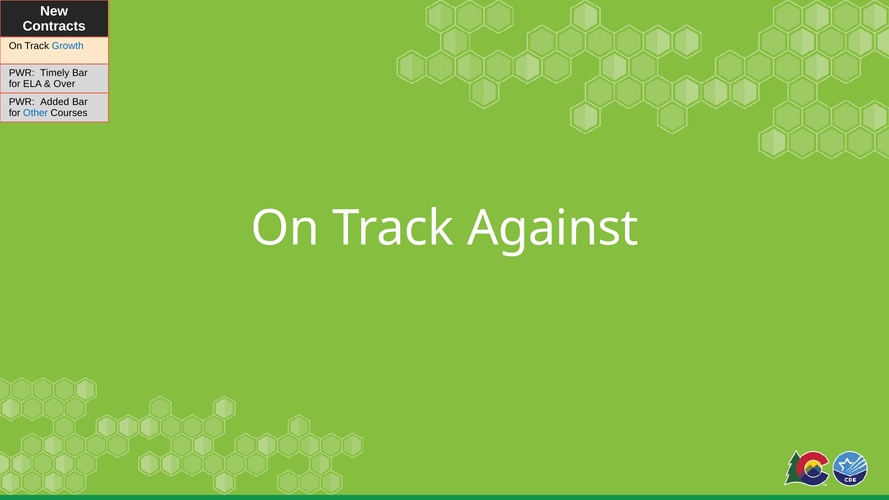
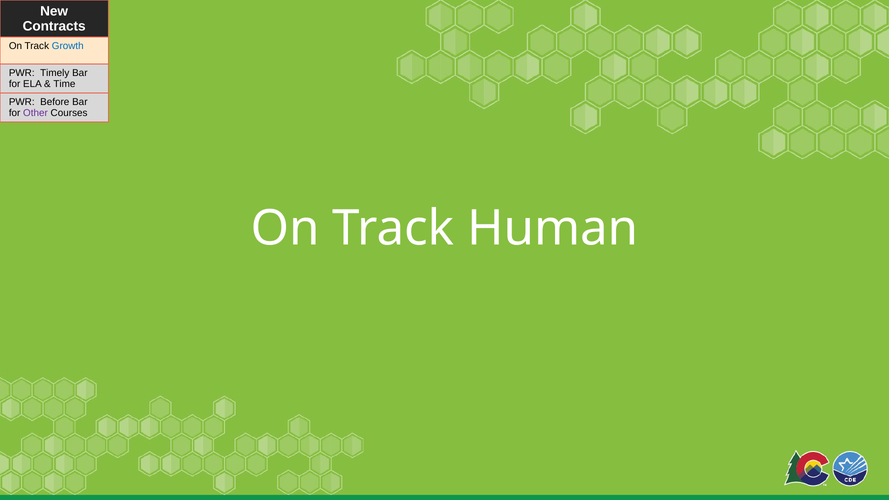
Over: Over -> Time (64, 84)
Added: Added -> Before (55, 102)
Other colour: blue -> purple (35, 113)
Against: Against -> Human (553, 229)
